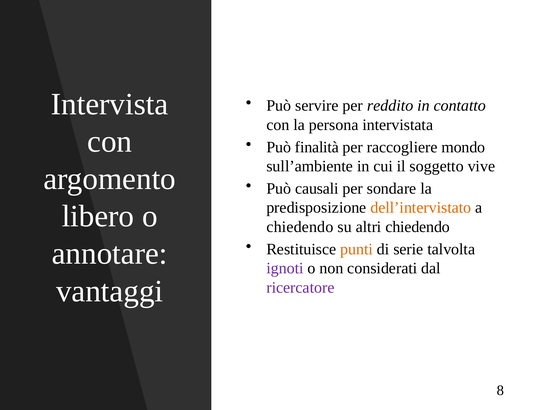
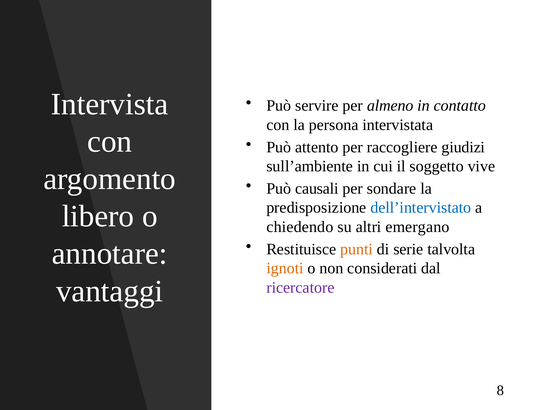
reddito: reddito -> almeno (390, 106)
finalità: finalità -> attento (317, 147)
mondo: mondo -> giudizi (463, 147)
dell’intervistato colour: orange -> blue (421, 208)
altri chiedendo: chiedendo -> emergano (417, 227)
ignoti colour: purple -> orange (285, 268)
